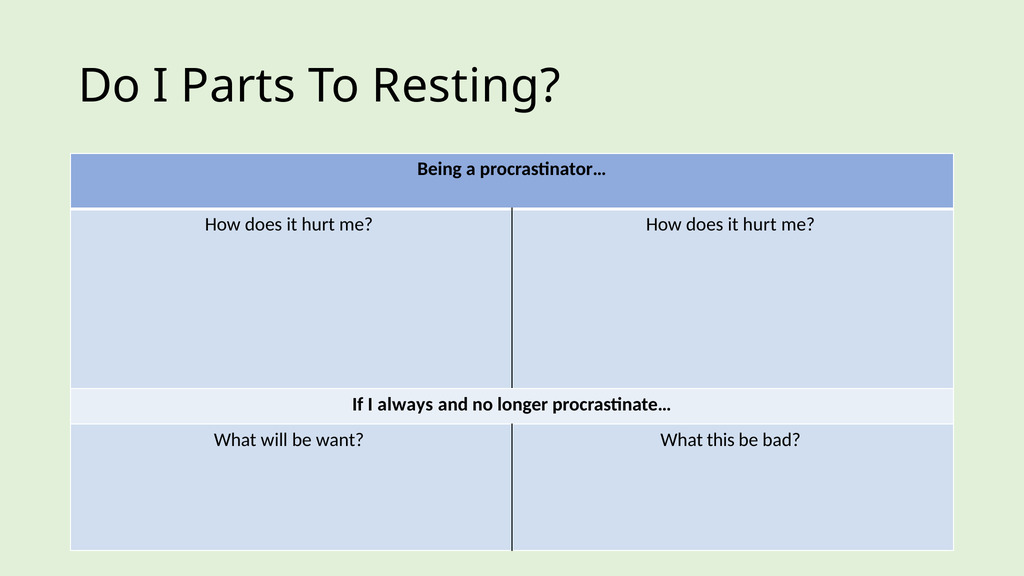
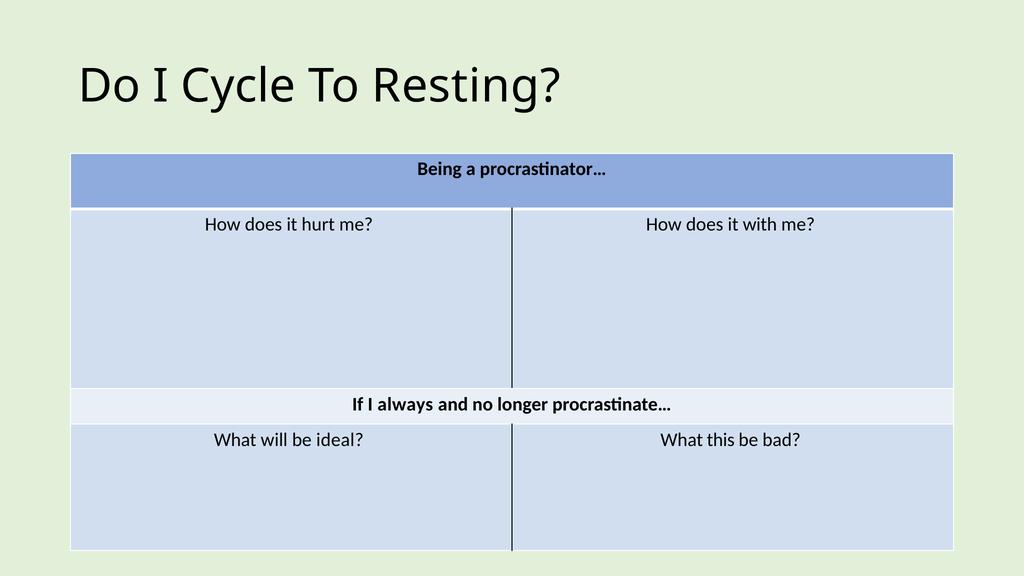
Parts: Parts -> Cycle (238, 86)
hurt: hurt -> with (760, 225)
want: want -> ideal (340, 440)
